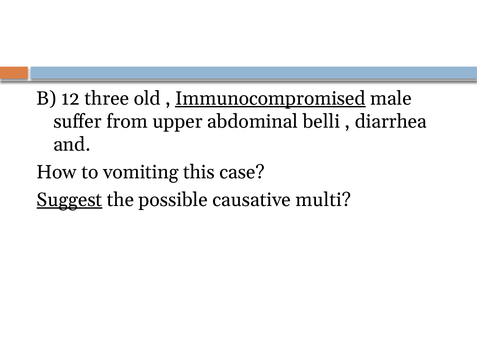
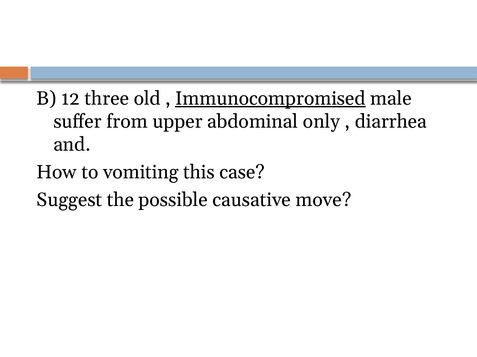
belli: belli -> only (321, 122)
Suggest underline: present -> none (69, 200)
multi: multi -> move (323, 200)
